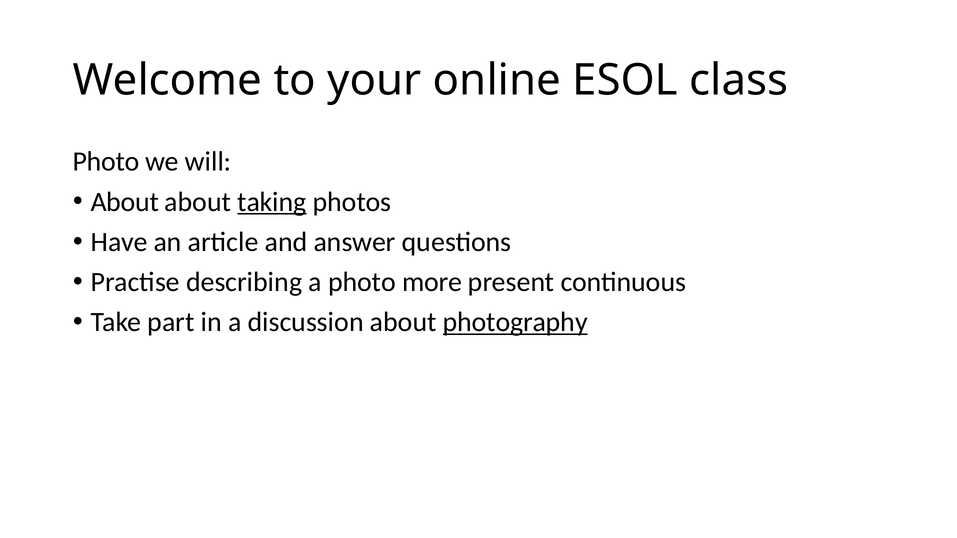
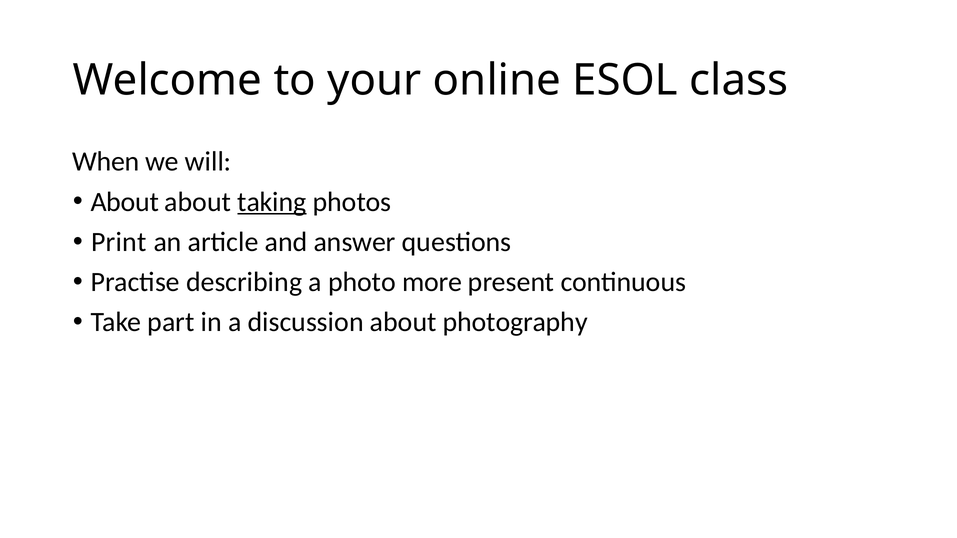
Photo: Photo -> When (106, 162)
Have: Have -> Print (119, 242)
photography underline: present -> none (515, 322)
